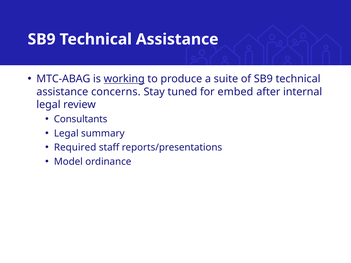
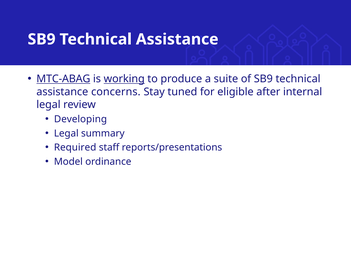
MTC-ABAG underline: none -> present (63, 79)
embed: embed -> eligible (235, 92)
Consultants: Consultants -> Developing (81, 119)
